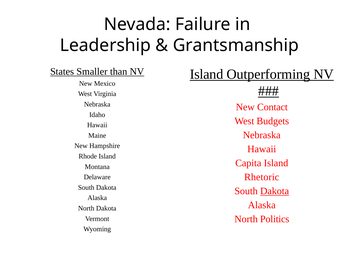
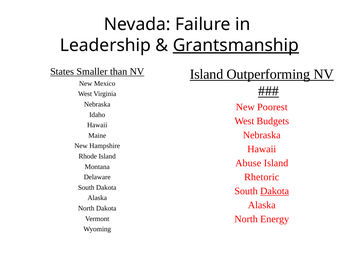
Grantsmanship underline: none -> present (236, 45)
Contact: Contact -> Poorest (272, 107)
Capita: Capita -> Abuse (248, 163)
Politics: Politics -> Energy (275, 219)
